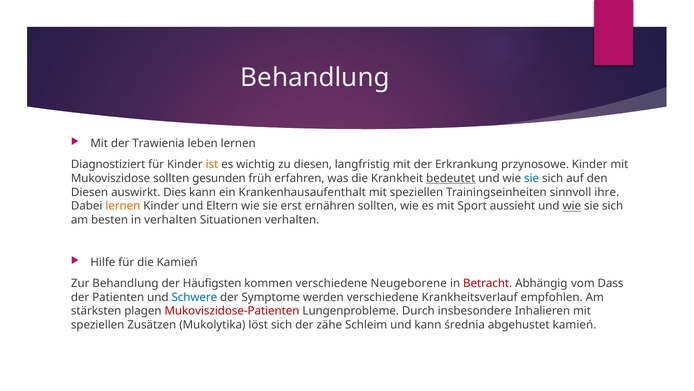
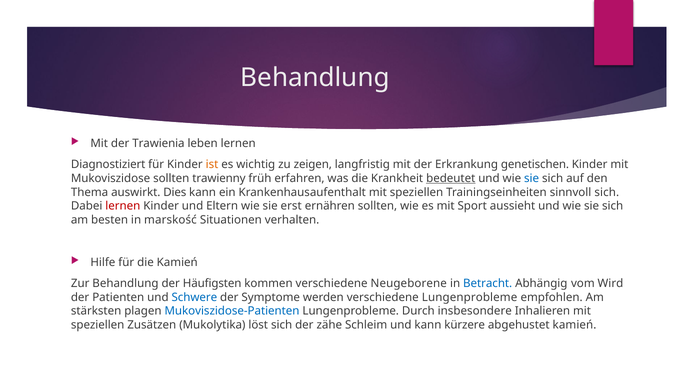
zu diesen: diesen -> zeigen (313, 164)
przynosowe: przynosowe -> genetischen (535, 164)
gesunden: gesunden -> trawienny (219, 178)
Diesen: Diesen -> Thema (90, 192)
sinnvoll ihre: ihre -> sich (607, 192)
lernen colour: orange -> red (123, 206)
wie underline: present -> none (572, 206)
in verhalten: verhalten -> marskość (170, 220)
Betracht colour: red -> blue (488, 283)
Dass: Dass -> Wird (610, 283)
verschiedene Krankheitsverlauf: Krankheitsverlauf -> Lungenprobleme (470, 297)
Mukoviszidose-Patienten colour: red -> blue (232, 311)
średnia: średnia -> kürzere (465, 325)
